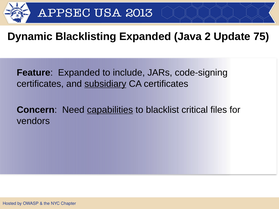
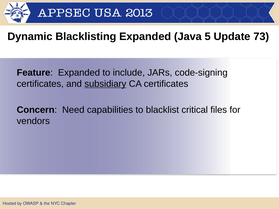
2: 2 -> 5 (208, 37)
75: 75 -> 73 (261, 37)
capabilities underline: present -> none (110, 110)
